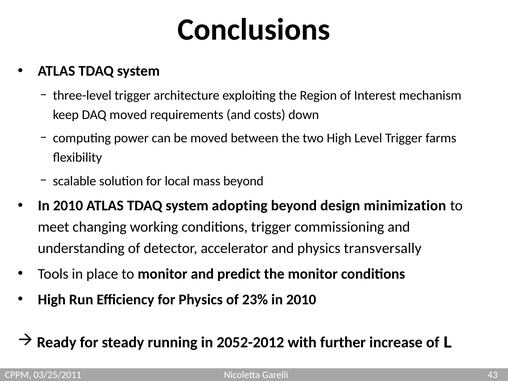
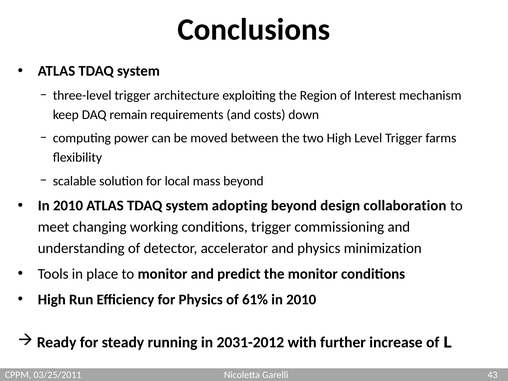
DAQ moved: moved -> remain (128, 115)
minimization: minimization -> collaboration (405, 206)
transversally: transversally -> minimization (383, 248)
23%: 23% -> 61% (255, 299)
2052-2012: 2052-2012 -> 2031-2012 (250, 342)
